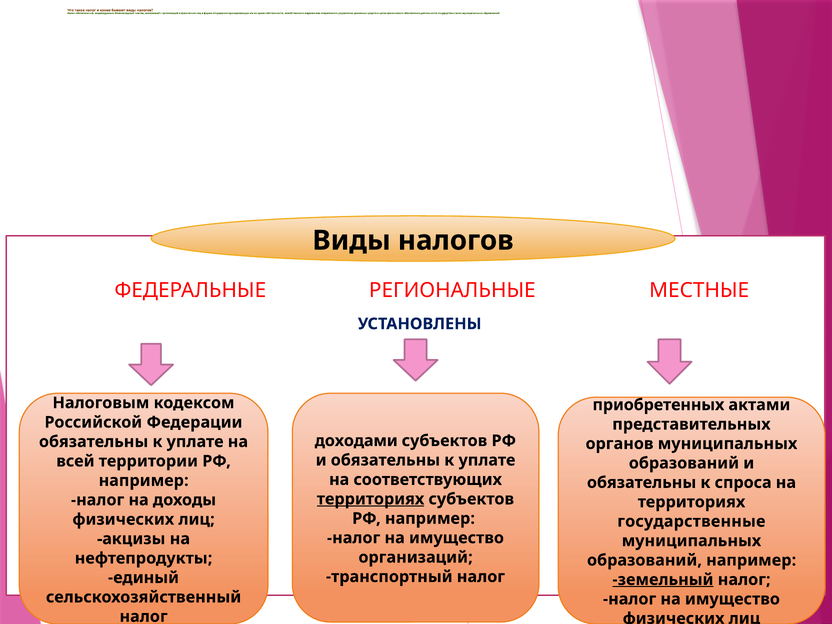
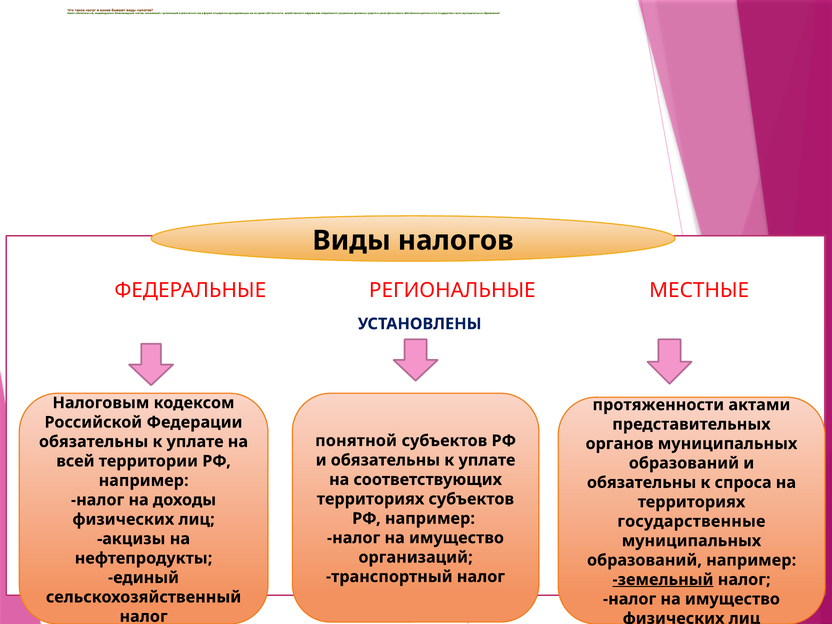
приобретенных: приобретенных -> протяженности (658, 405)
доходами: доходами -> понятной (356, 441)
территориях underline: present -> none (371, 499)
